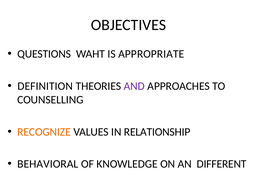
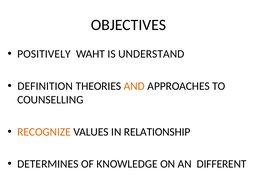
QUESTIONS: QUESTIONS -> POSITIVELY (44, 54)
APPROPRIATE: APPROPRIATE -> UNDERSTAND (151, 54)
AND colour: purple -> orange (134, 86)
BEHAVIORAL: BEHAVIORAL -> DETERMINES (48, 164)
